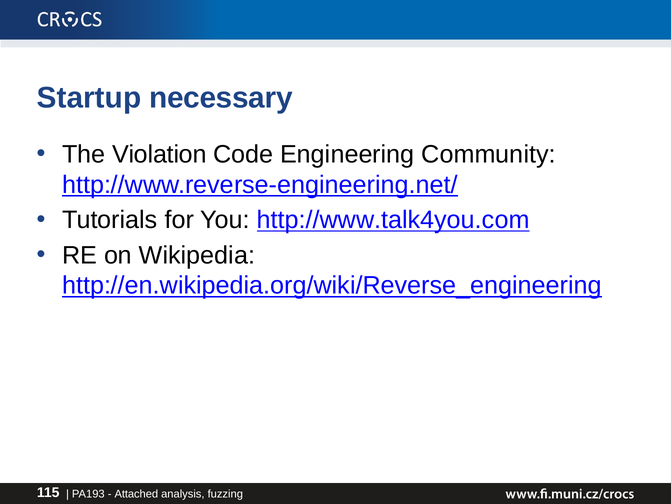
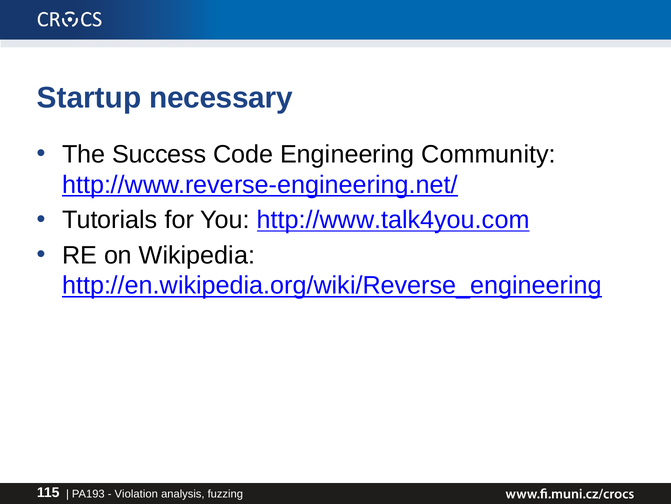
Violation: Violation -> Success (159, 154)
Attached: Attached -> Violation (136, 494)
